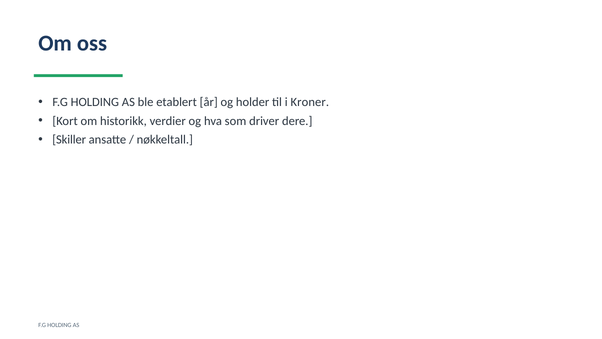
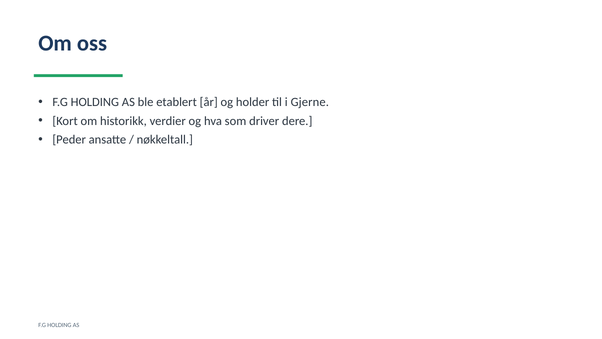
Kroner: Kroner -> Gjerne (310, 102)
Skiller: Skiller -> Peder (69, 140)
